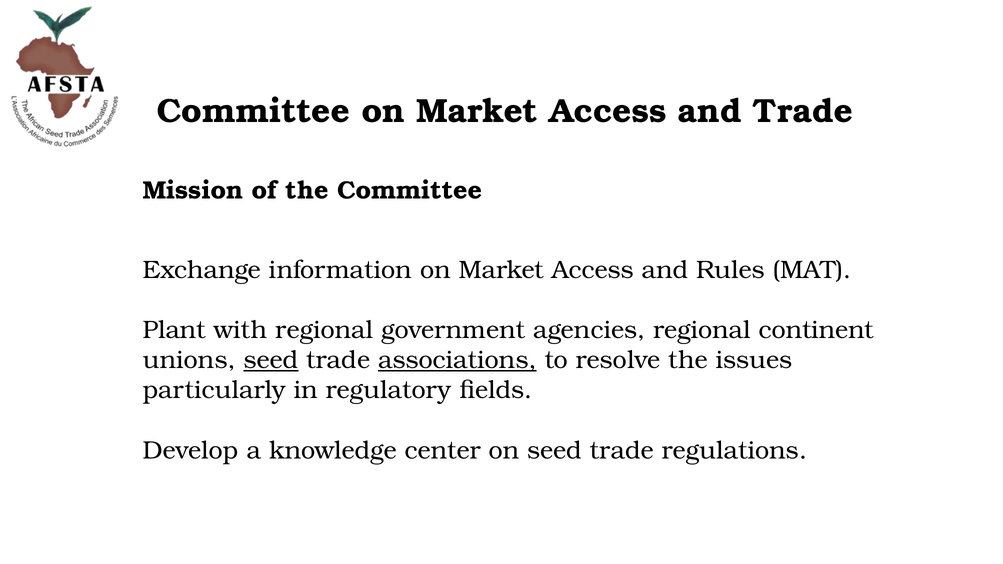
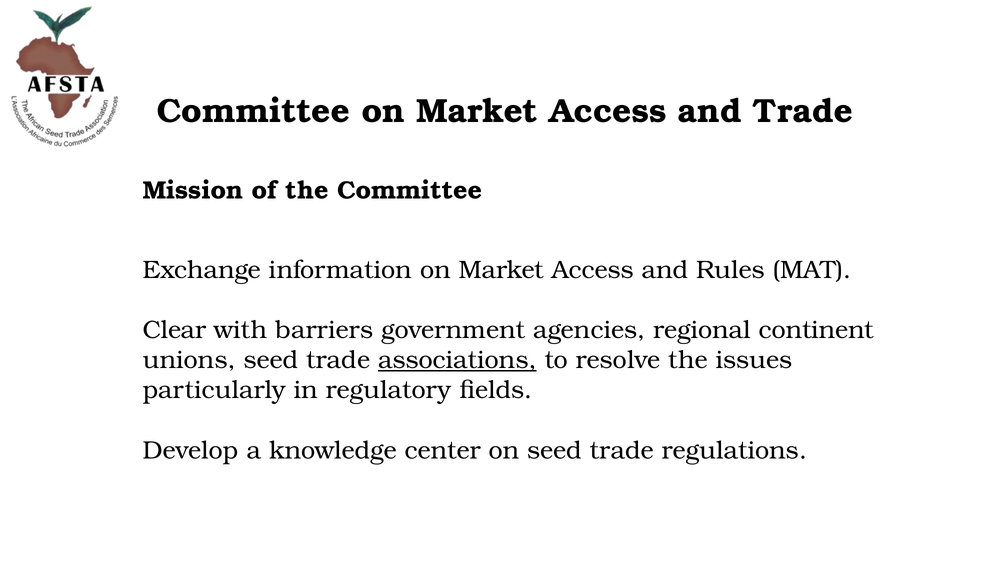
Plant: Plant -> Clear (174, 330)
with regional: regional -> barriers (324, 330)
seed underline: present -> none (271, 360)
